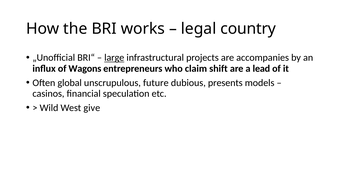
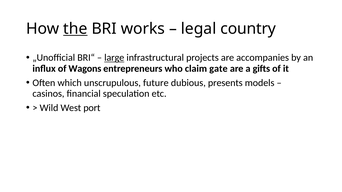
the underline: none -> present (75, 29)
shift: shift -> gate (218, 69)
lead: lead -> gifts (261, 69)
global: global -> which (70, 83)
give: give -> port (92, 108)
